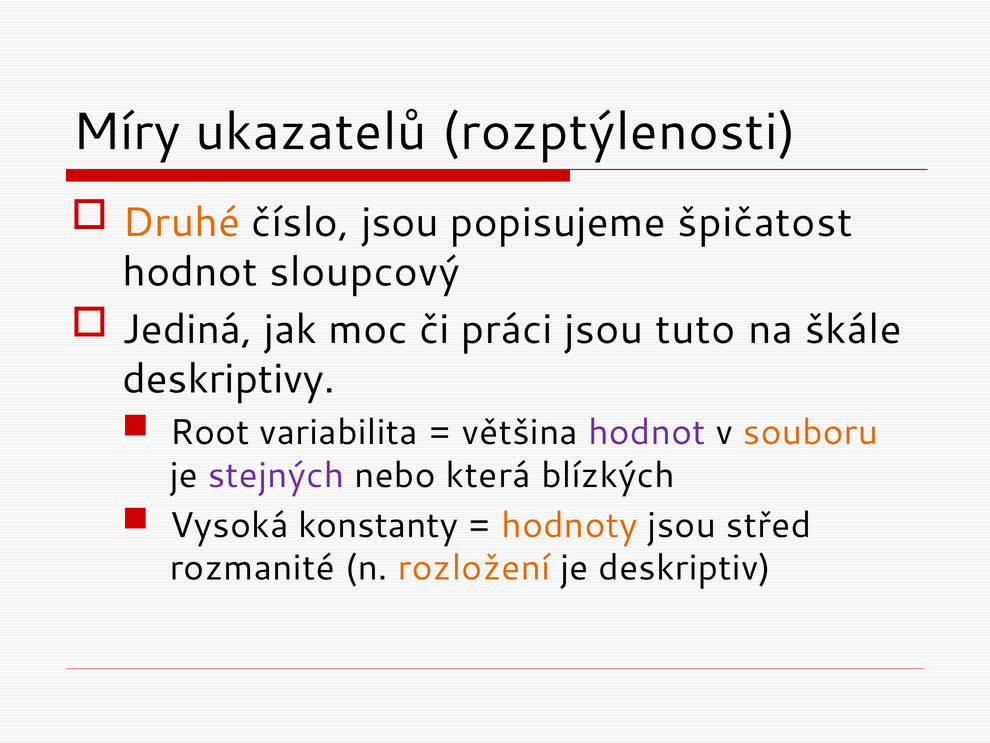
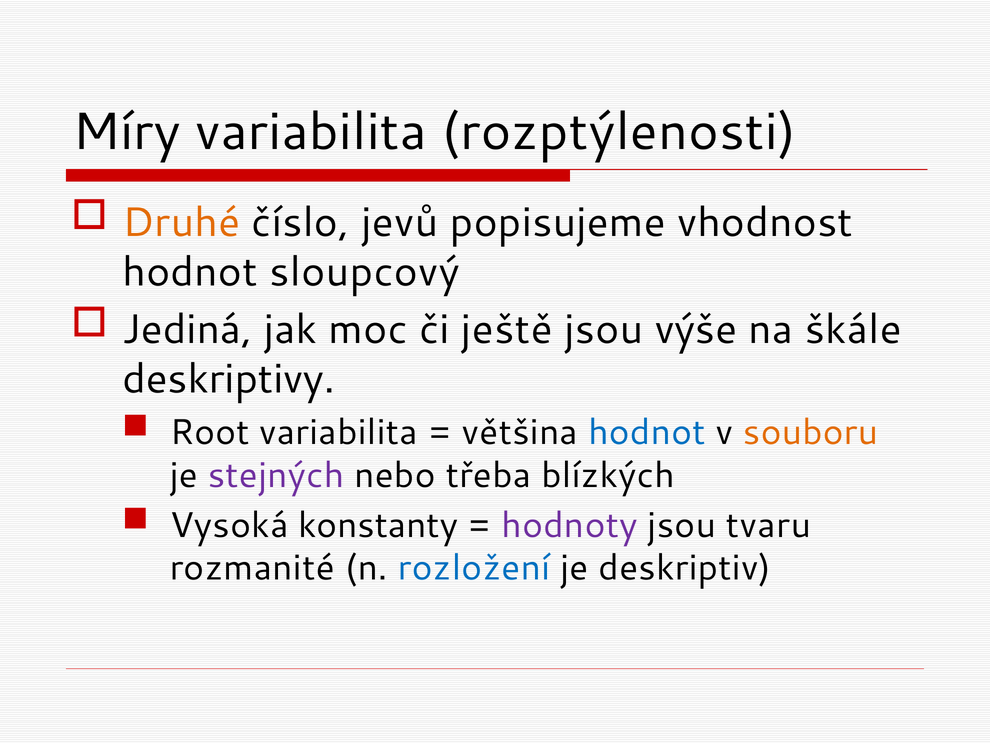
Míry ukazatelů: ukazatelů -> variabilita (311, 132)
číslo jsou: jsou -> jevů (400, 222)
špičatost: špičatost -> vhodnost (765, 222)
práci: práci -> ještě (507, 330)
tuto: tuto -> výše (696, 330)
hodnot colour: purple -> blue (647, 432)
která: která -> třeba (488, 475)
hodnoty colour: orange -> purple (569, 525)
střed: střed -> tvaru (769, 525)
rozložení colour: orange -> blue (474, 568)
